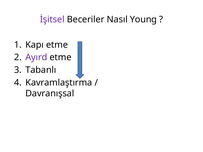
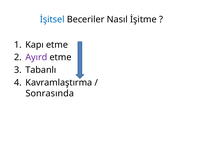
İşitsel colour: purple -> blue (52, 19)
Young: Young -> İşitme (143, 19)
Davranışsal: Davranışsal -> Sonrasında (50, 94)
